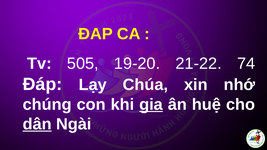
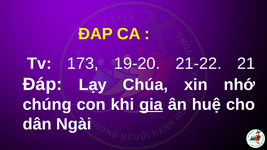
505: 505 -> 173 (83, 64)
74: 74 -> 21 (246, 64)
dân underline: present -> none (37, 124)
